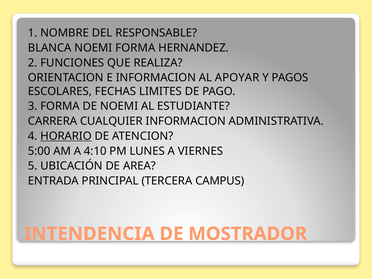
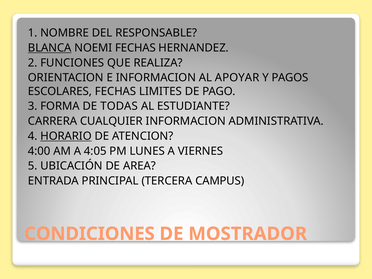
BLANCA underline: none -> present (50, 48)
NOEMI FORMA: FORMA -> FECHAS (135, 48)
DE NOEMI: NOEMI -> TODAS (119, 106)
5:00: 5:00 -> 4:00 (39, 151)
4:10: 4:10 -> 4:05 (95, 151)
INTENDENCIA: INTENDENCIA -> CONDICIONES (89, 234)
